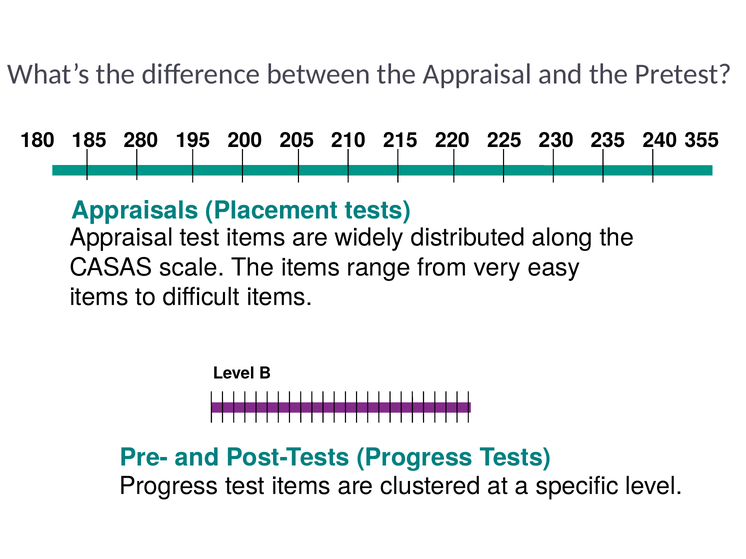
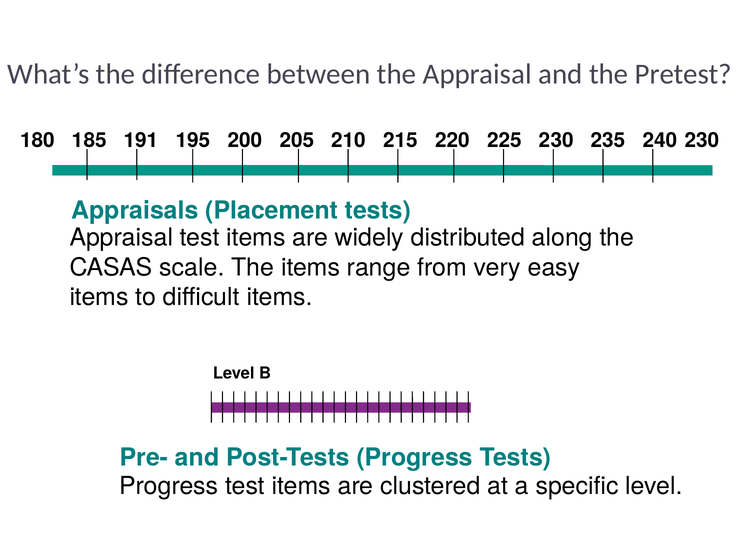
280: 280 -> 191 (141, 140)
240 355: 355 -> 230 (702, 140)
